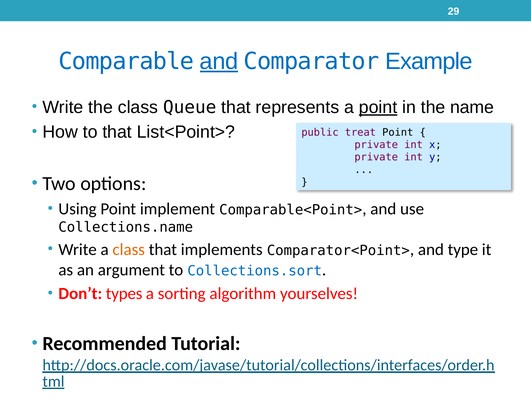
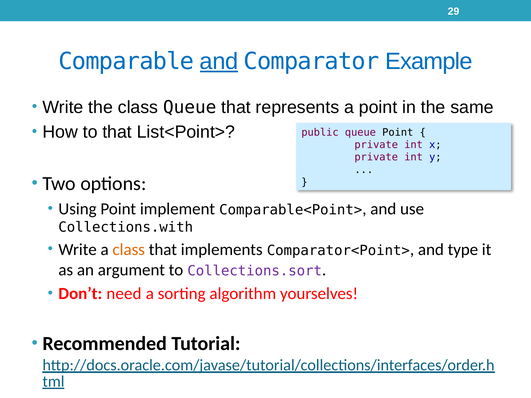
point underline: present -> none (378, 107)
name: name -> same (472, 107)
public treat: treat -> queue (360, 133)
Collections.name: Collections.name -> Collections.with (126, 227)
Collections.sort colour: blue -> purple (255, 271)
types: types -> need (124, 294)
